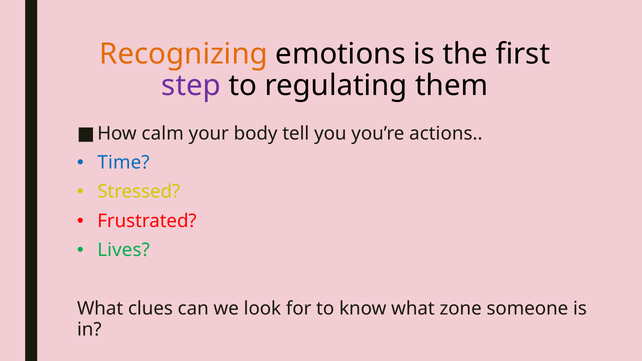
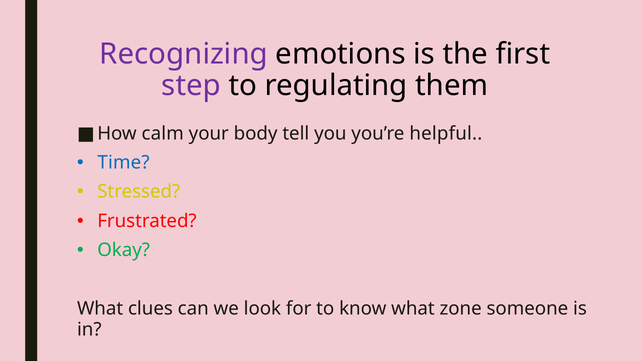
Recognizing colour: orange -> purple (184, 54)
actions: actions -> helpful (446, 134)
Lives: Lives -> Okay (124, 250)
